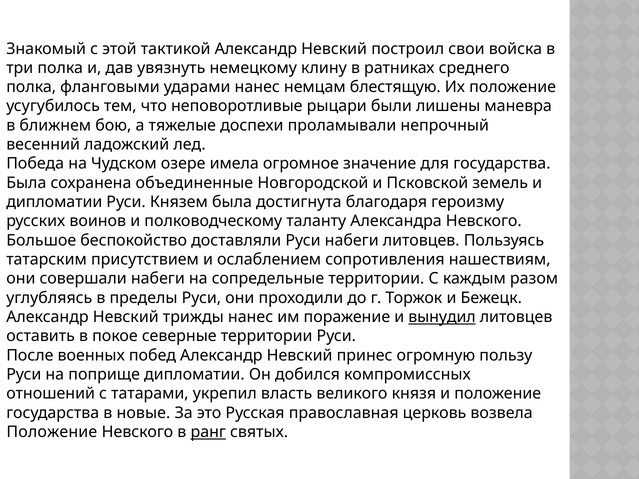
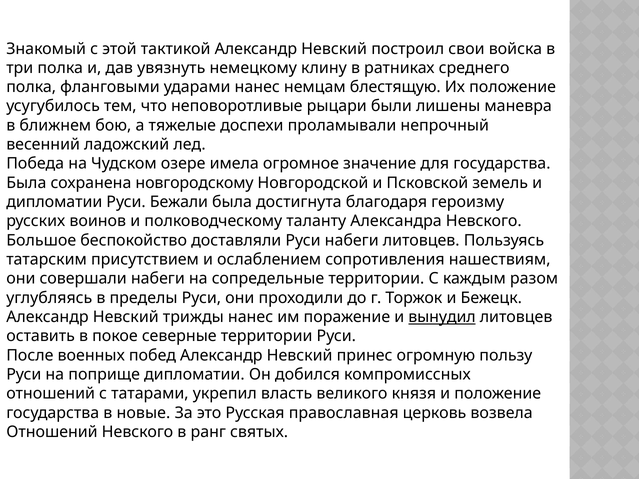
объединенные: объединенные -> новгородскому (195, 183)
Князем: Князем -> Бежали (179, 202)
Положение: Положение -> Отношений (52, 432)
ранг underline: present -> none (208, 432)
